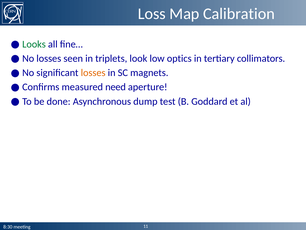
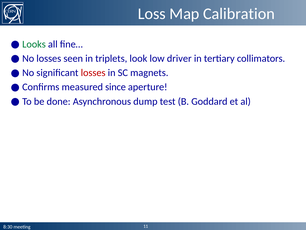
optics: optics -> driver (179, 58)
losses colour: orange -> red (93, 73)
need: need -> since (116, 87)
